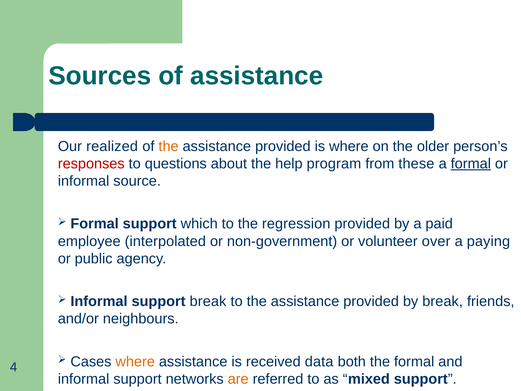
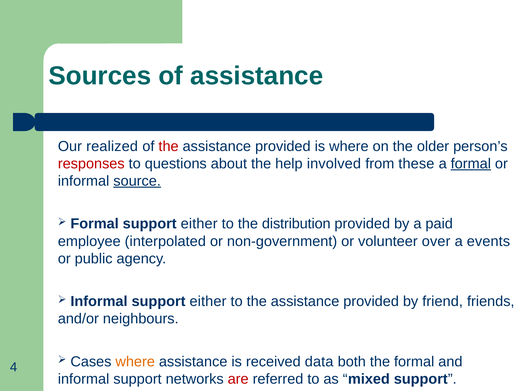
the colour: orange -> red (169, 146)
program: program -> involved (334, 163)
source underline: none -> present (137, 181)
Formal support which: which -> either (199, 224)
regression: regression -> distribution (296, 224)
paying: paying -> events (488, 241)
Informal support break: break -> either (208, 301)
by break: break -> friend (443, 301)
are colour: orange -> red (238, 379)
